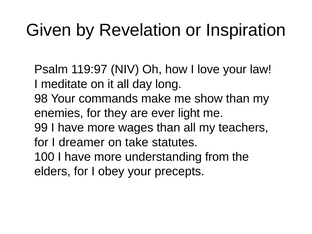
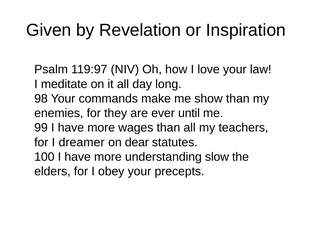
light: light -> until (189, 113)
take: take -> dear (137, 142)
from: from -> slow (217, 157)
